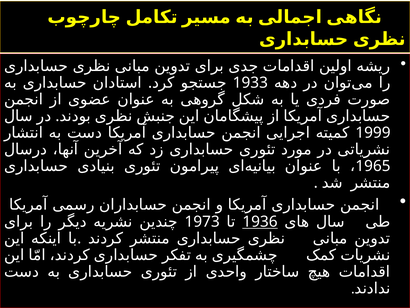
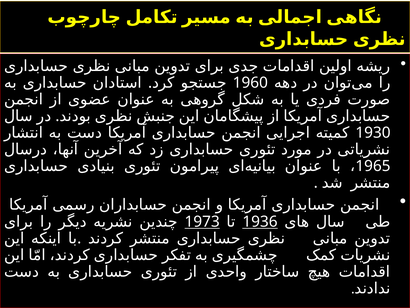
1933: 1933 -> 1960 (250, 83)
1999: 1999 -> 1930 (373, 133)
1973 underline: none -> present (202, 221)
